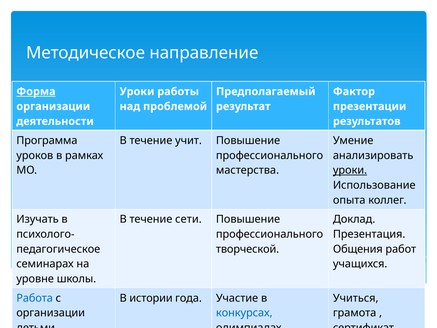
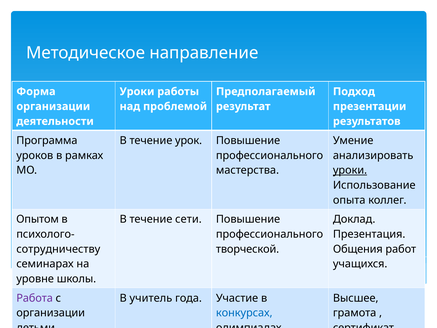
Форма underline: present -> none (36, 91)
Фактор: Фактор -> Подход (354, 91)
учит: учит -> урок (189, 140)
Изучать: Изучать -> Опытом (38, 219)
педагогическое: педагогическое -> сотрудничеству (58, 249)
Работа colour: blue -> purple (35, 298)
истории: истории -> учитель (151, 298)
Учиться: Учиться -> Высшее (356, 298)
